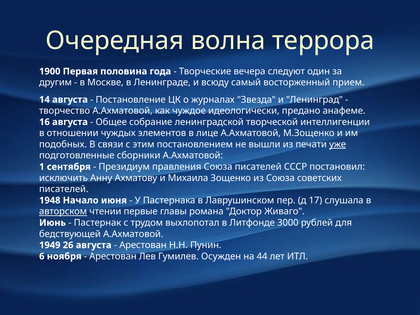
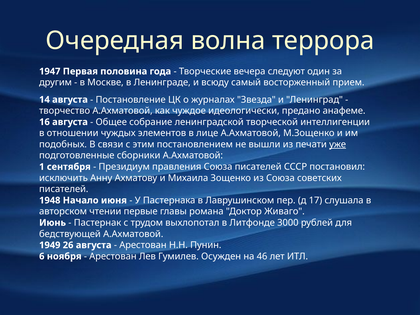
1900: 1900 -> 1947 (50, 71)
авторском underline: present -> none (63, 212)
44: 44 -> 46 (262, 256)
